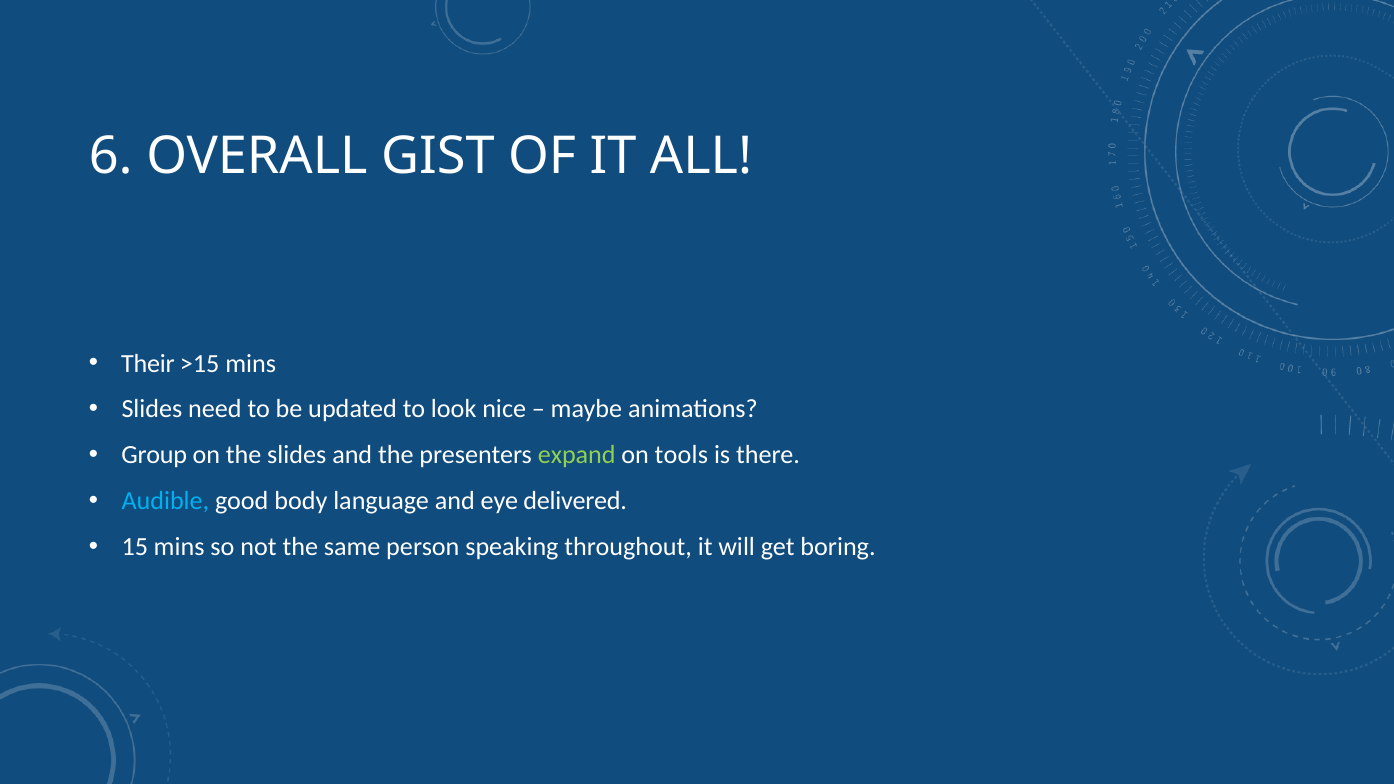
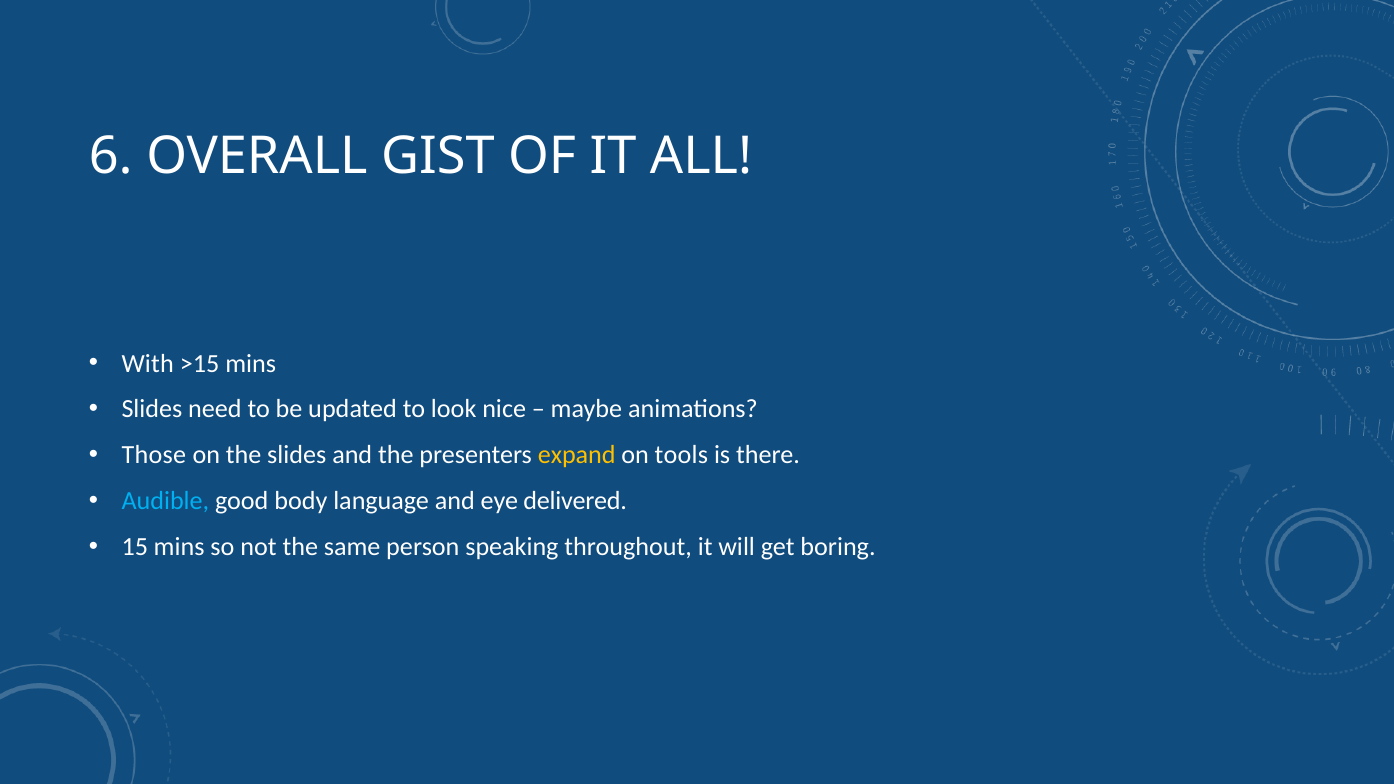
Their: Their -> With (148, 364)
Group: Group -> Those (154, 455)
expand colour: light green -> yellow (577, 455)
